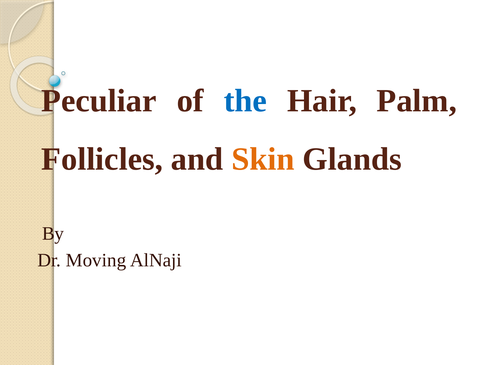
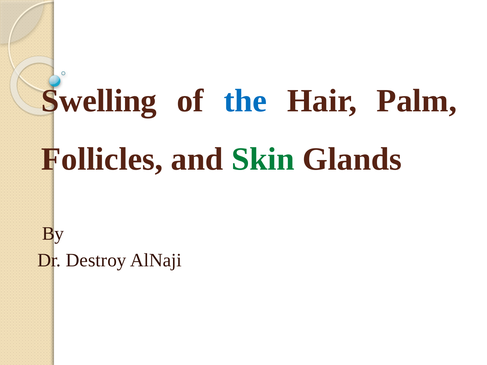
Peculiar: Peculiar -> Swelling (99, 101)
Skin colour: orange -> green (263, 159)
Moving: Moving -> Destroy (96, 260)
